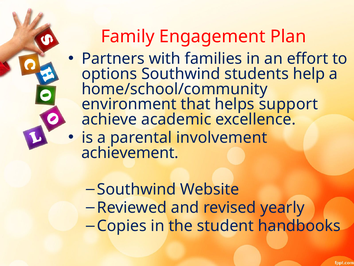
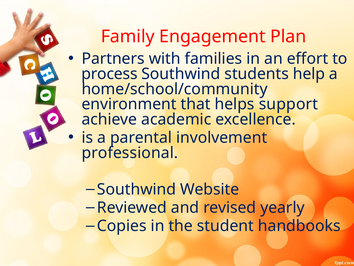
options: options -> process (109, 74)
achievement: achievement -> professional (130, 153)
